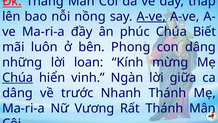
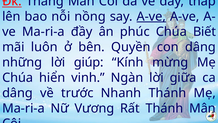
Phong: Phong -> Quyền (131, 47)
loan: loan -> giúp (89, 62)
Chúa underline: present -> none (18, 77)
